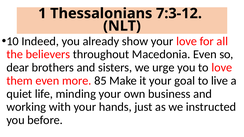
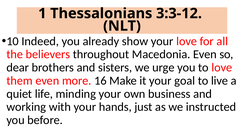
7:3-12: 7:3-12 -> 3:3-12 (179, 13)
85: 85 -> 16 (100, 81)
